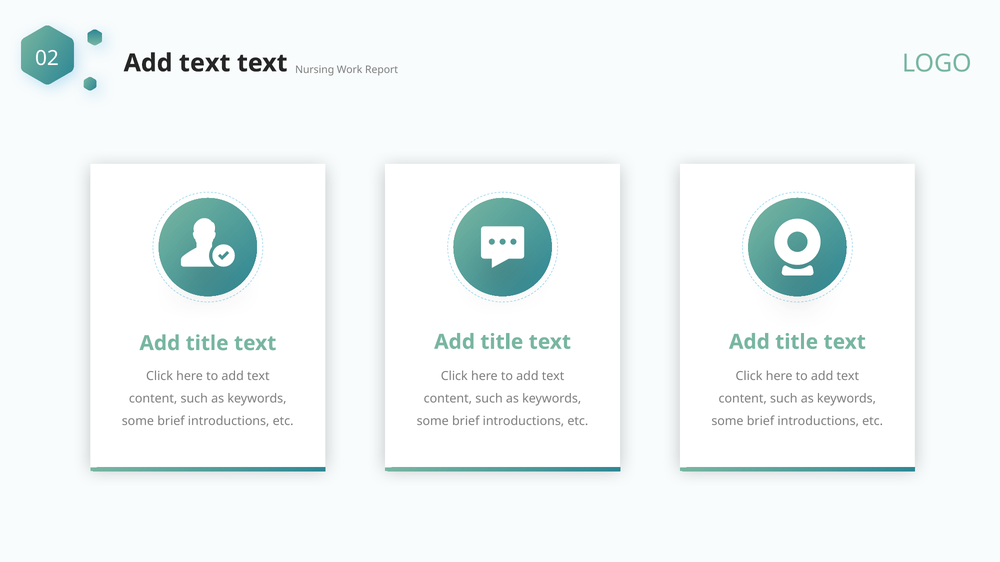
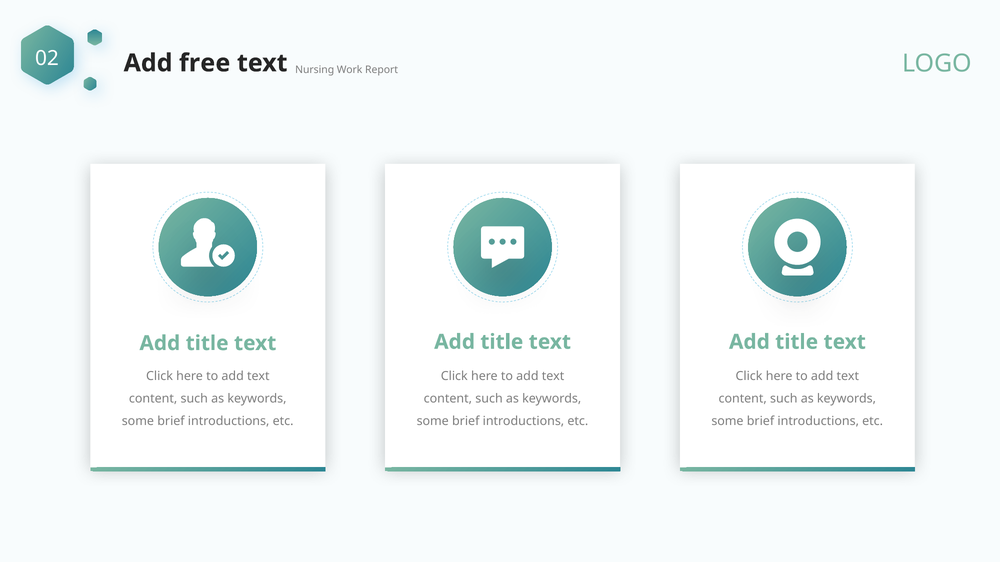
text: text -> free (205, 63)
